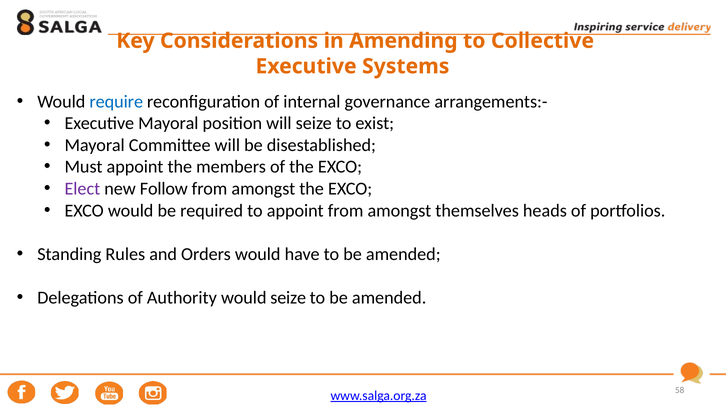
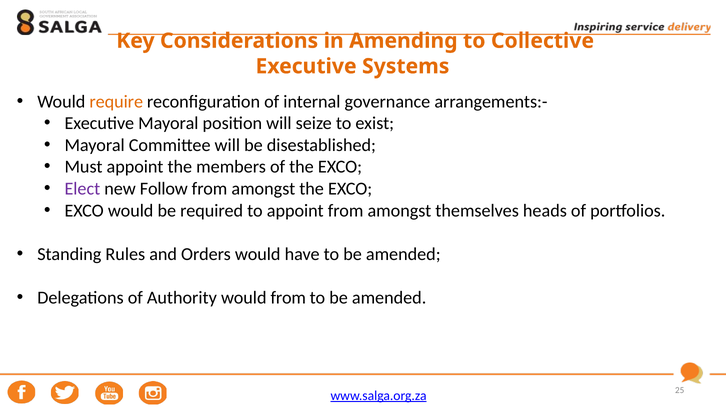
require colour: blue -> orange (116, 101)
would seize: seize -> from (288, 297)
58: 58 -> 25 (680, 390)
